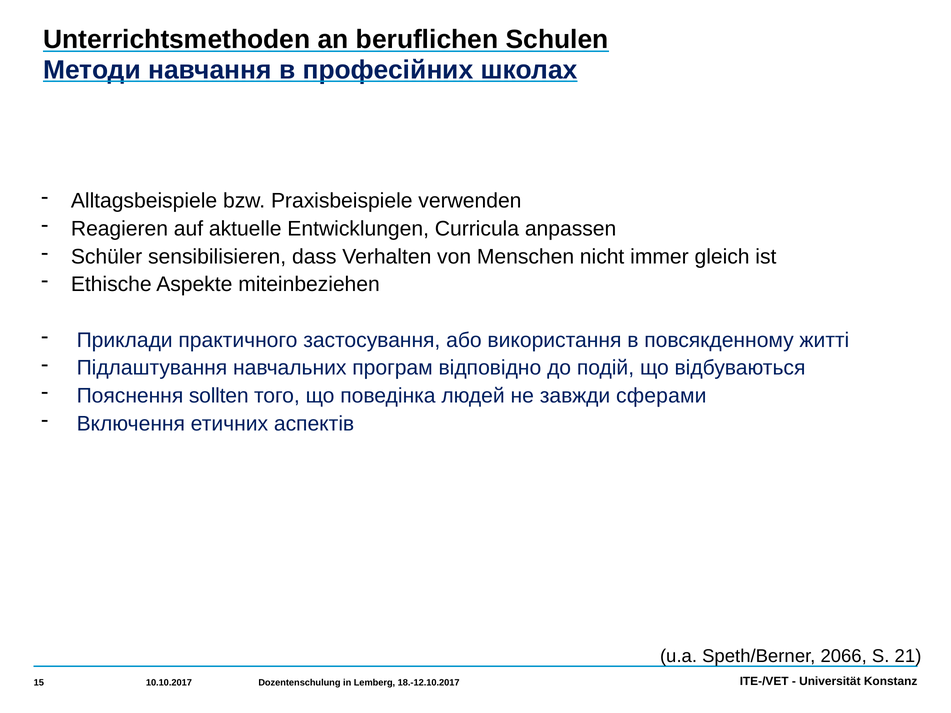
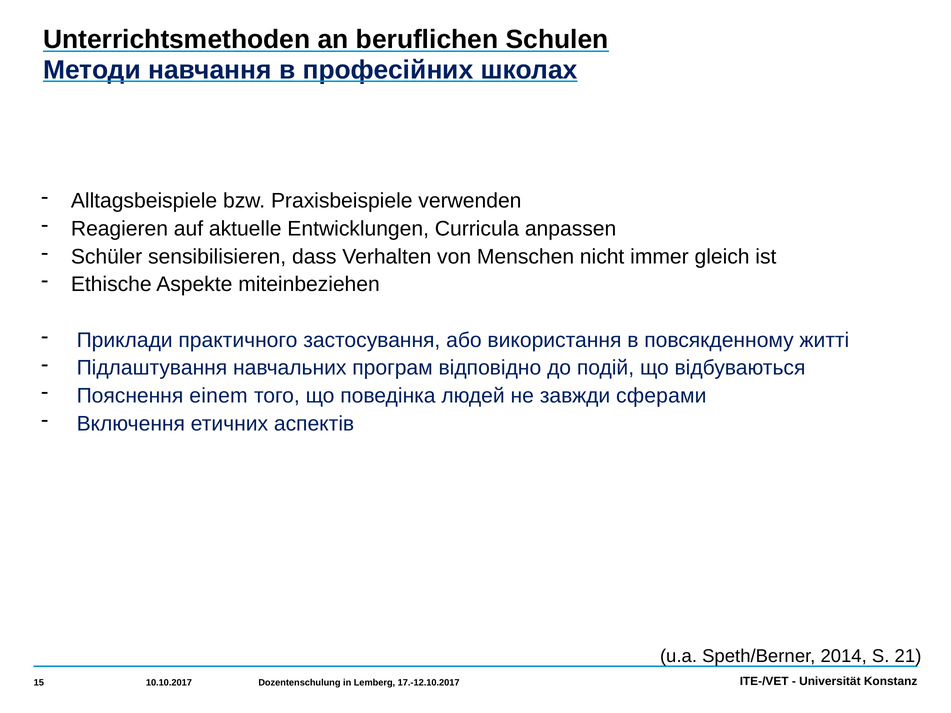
sollten: sollten -> einem (219, 396)
2066: 2066 -> 2014 (844, 656)
18.-12.10.2017: 18.-12.10.2017 -> 17.-12.10.2017 (429, 683)
